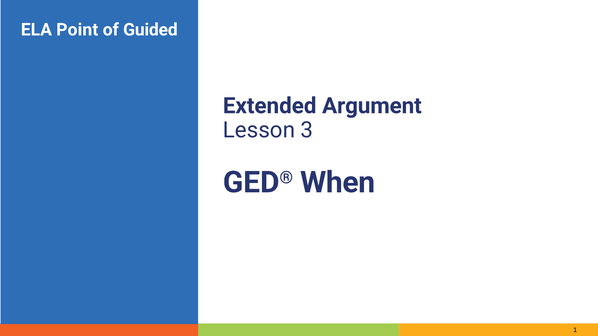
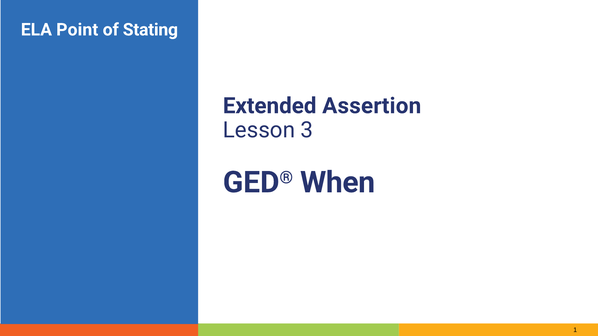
Guided: Guided -> Stating (150, 30)
Argument: Argument -> Assertion (372, 106)
